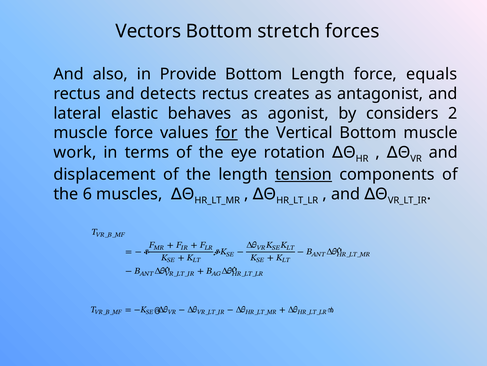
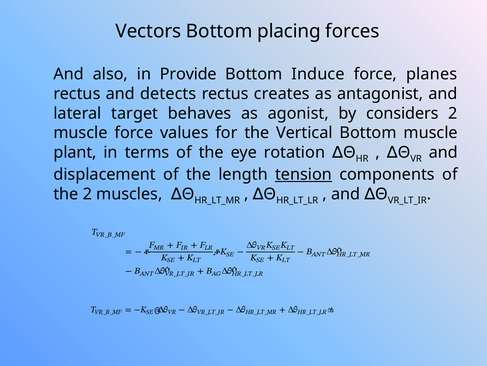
stretch: stretch -> placing (289, 31)
Bottom Length: Length -> Induce (318, 74)
equals: equals -> planes (432, 74)
elastic: elastic -> target (135, 113)
for underline: present -> none (226, 133)
work: work -> plant (75, 152)
the 6: 6 -> 2 (87, 194)
